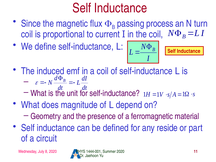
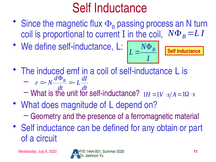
reside: reside -> obtain (167, 128)
